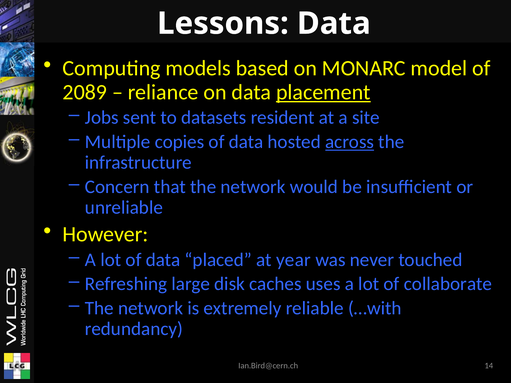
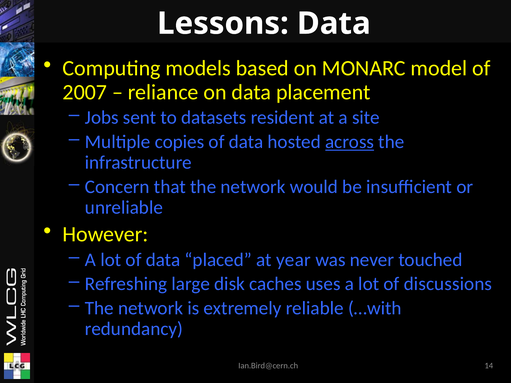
2089: 2089 -> 2007 (85, 92)
placement underline: present -> none (323, 92)
collaborate: collaborate -> discussions (448, 284)
